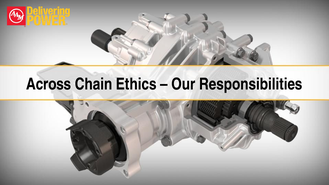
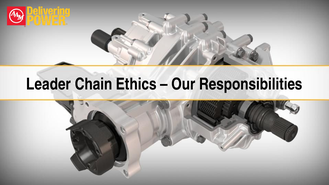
Across: Across -> Leader (49, 84)
